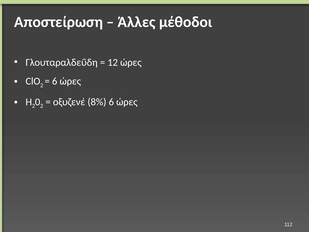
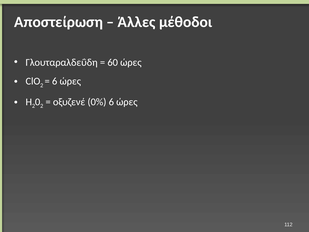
12: 12 -> 60 (113, 62)
8%: 8% -> 0% (97, 102)
